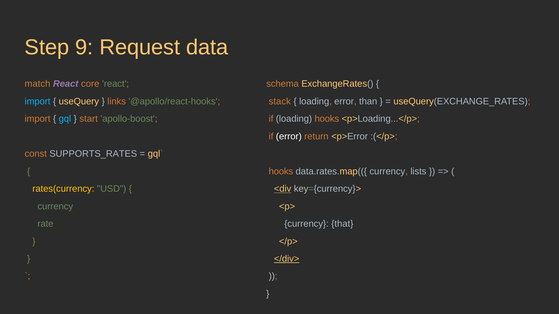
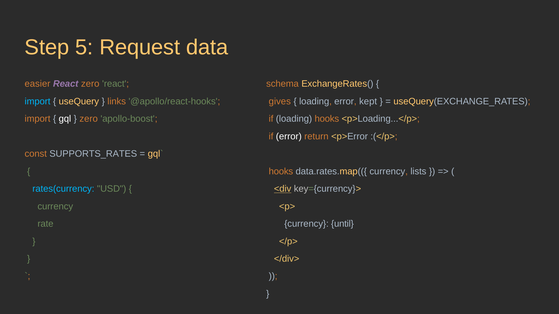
9: 9 -> 5 (84, 47)
match: match -> easier (38, 84)
React core: core -> zero (90, 84)
stack: stack -> gives (280, 101)
than: than -> kept (368, 101)
gql colour: light blue -> white (65, 119)
start: start -> zero (89, 119)
rates(currency colour: yellow -> light blue (63, 189)
that: that -> until (342, 224)
</div> underline: present -> none (287, 259)
